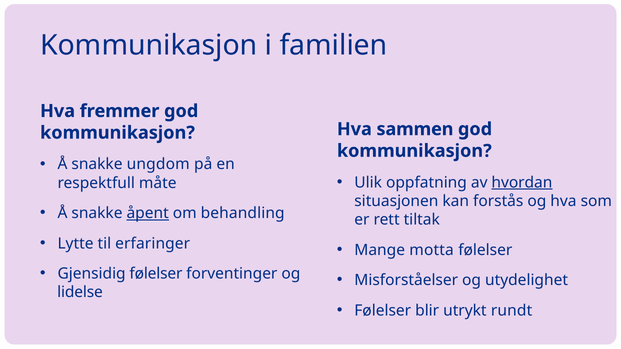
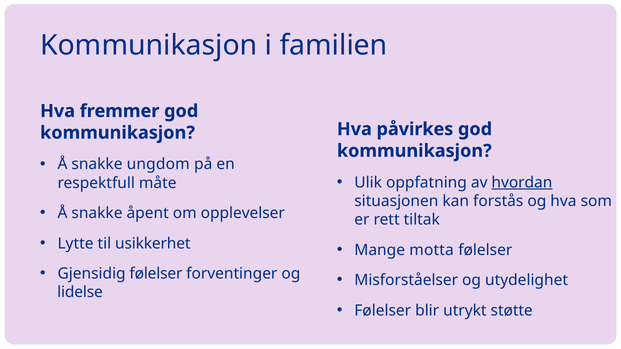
sammen: sammen -> påvirkes (415, 129)
åpent underline: present -> none (148, 213)
behandling: behandling -> opplevelser (243, 213)
erfaringer: erfaringer -> usikkerhet (153, 244)
rundt: rundt -> støtte (512, 311)
